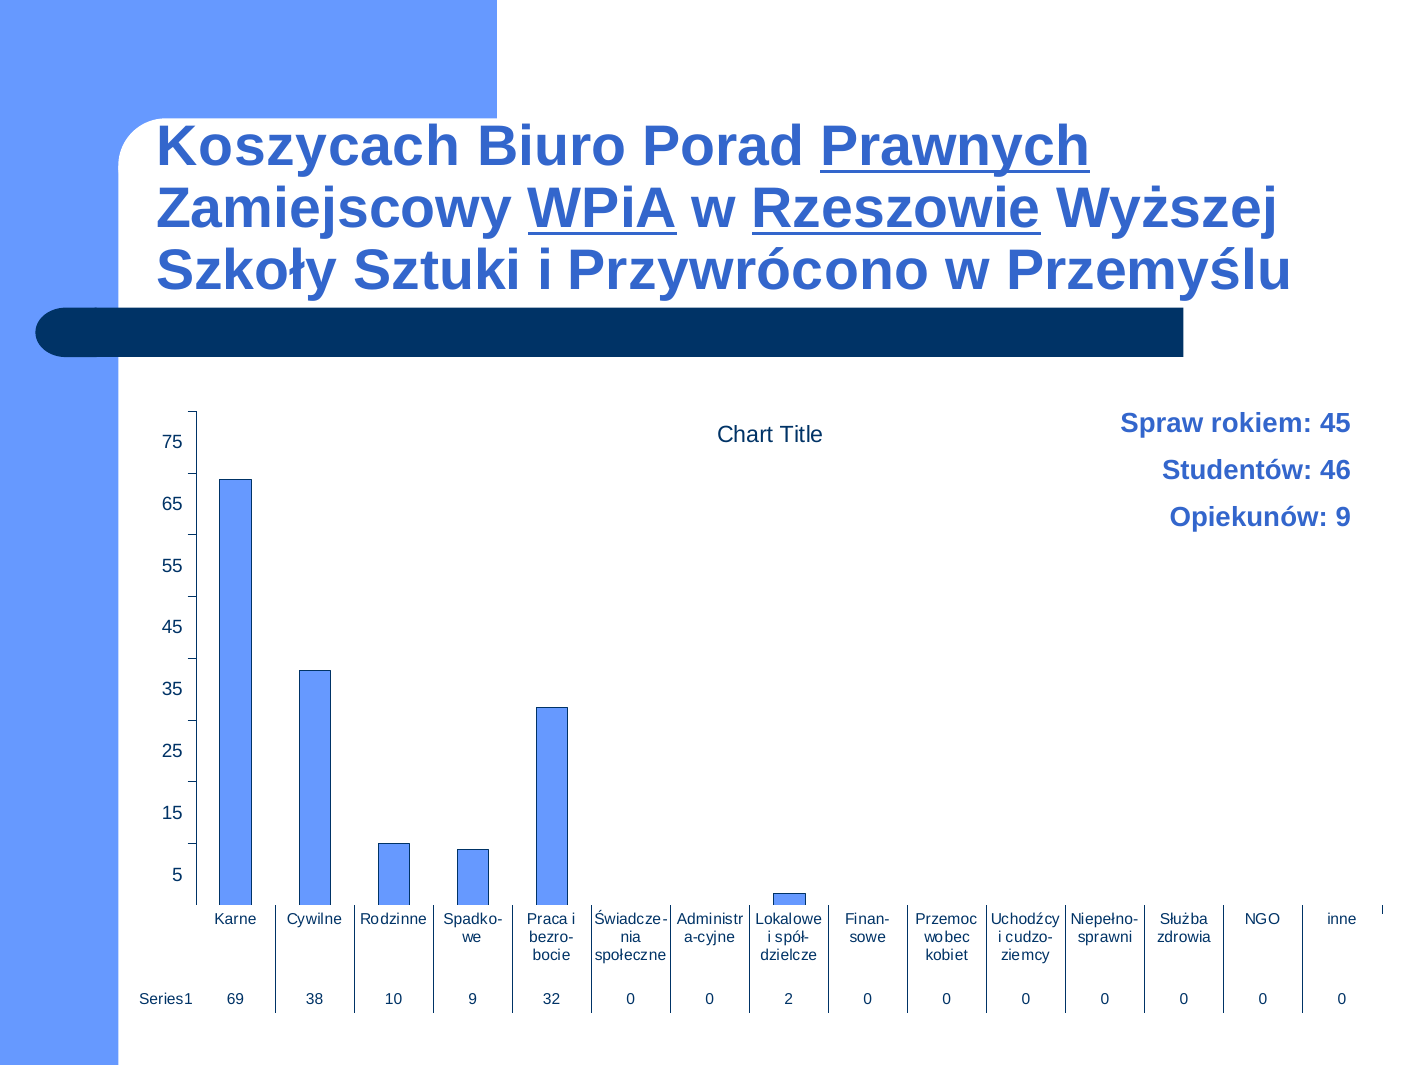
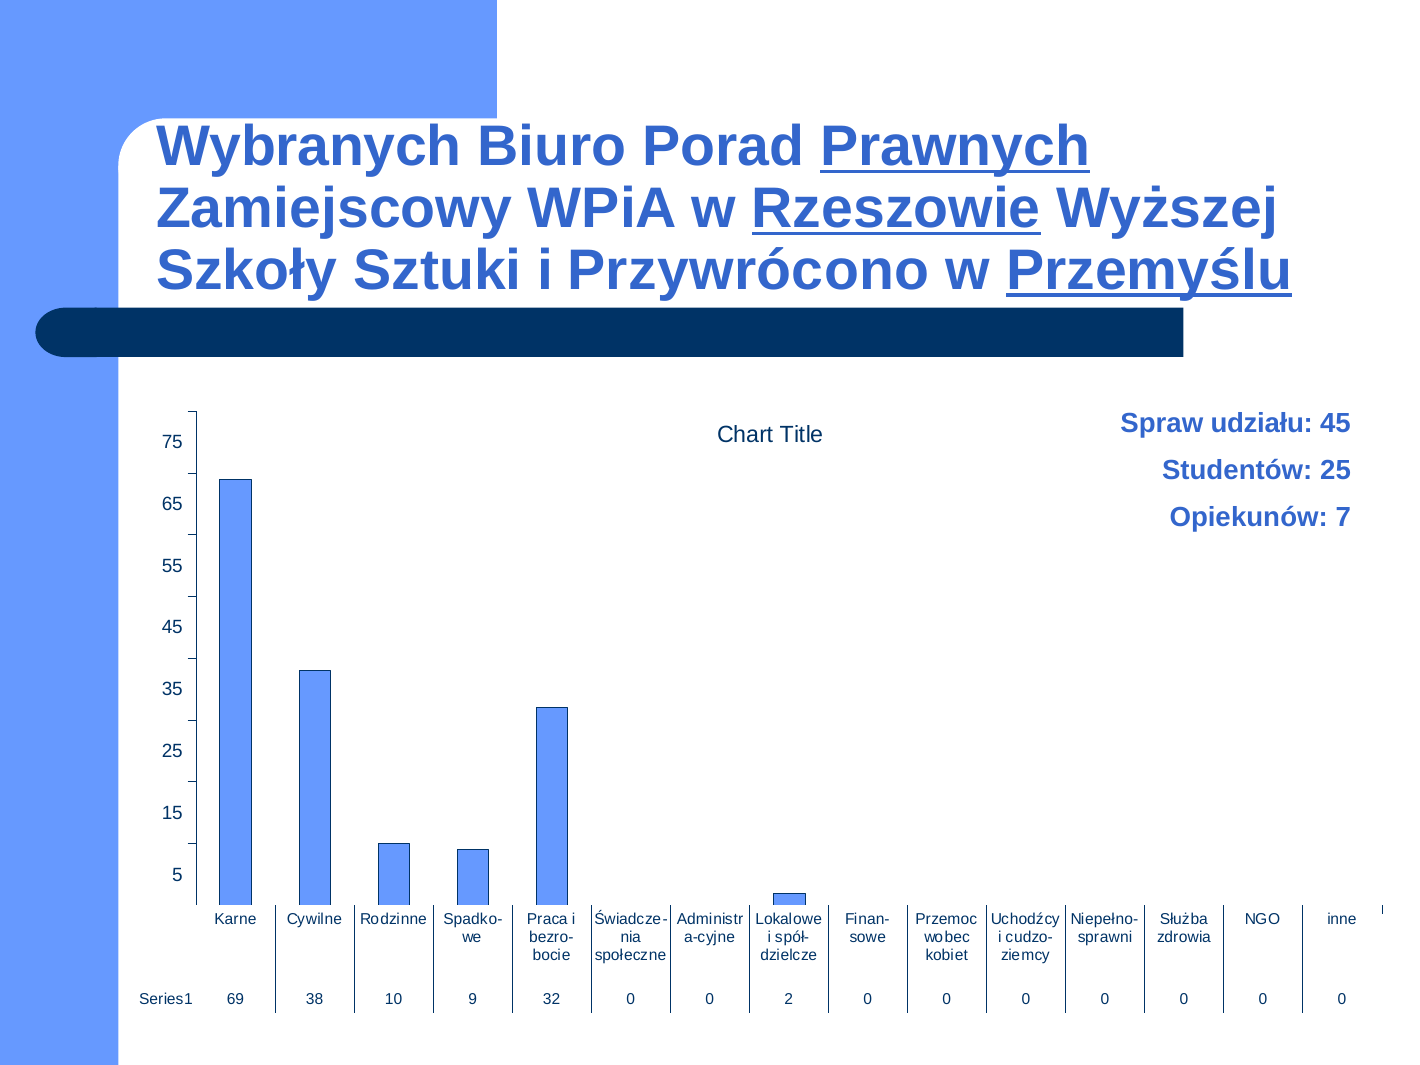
Koszycach: Koszycach -> Wybranych (309, 147)
WPiA underline: present -> none (603, 209)
Przemyślu underline: none -> present (1149, 270)
rokiem: rokiem -> udziału (1262, 424)
Studentów 46: 46 -> 25 (1336, 471)
Opiekunów 9: 9 -> 7 (1343, 518)
